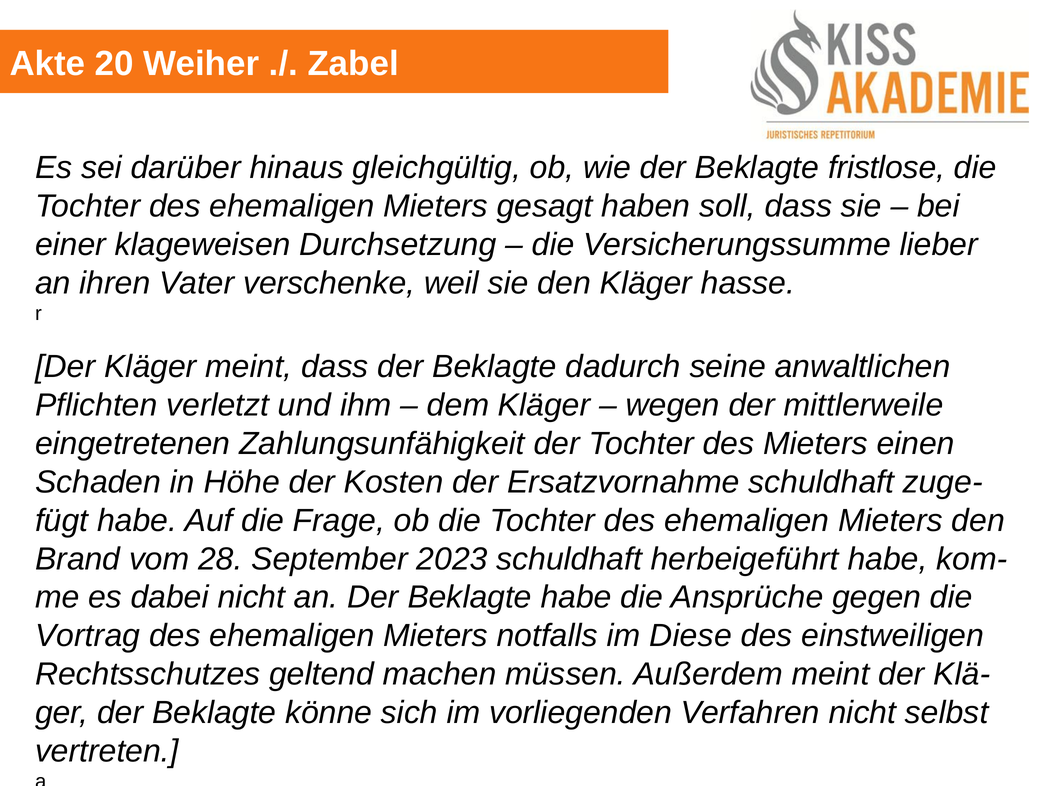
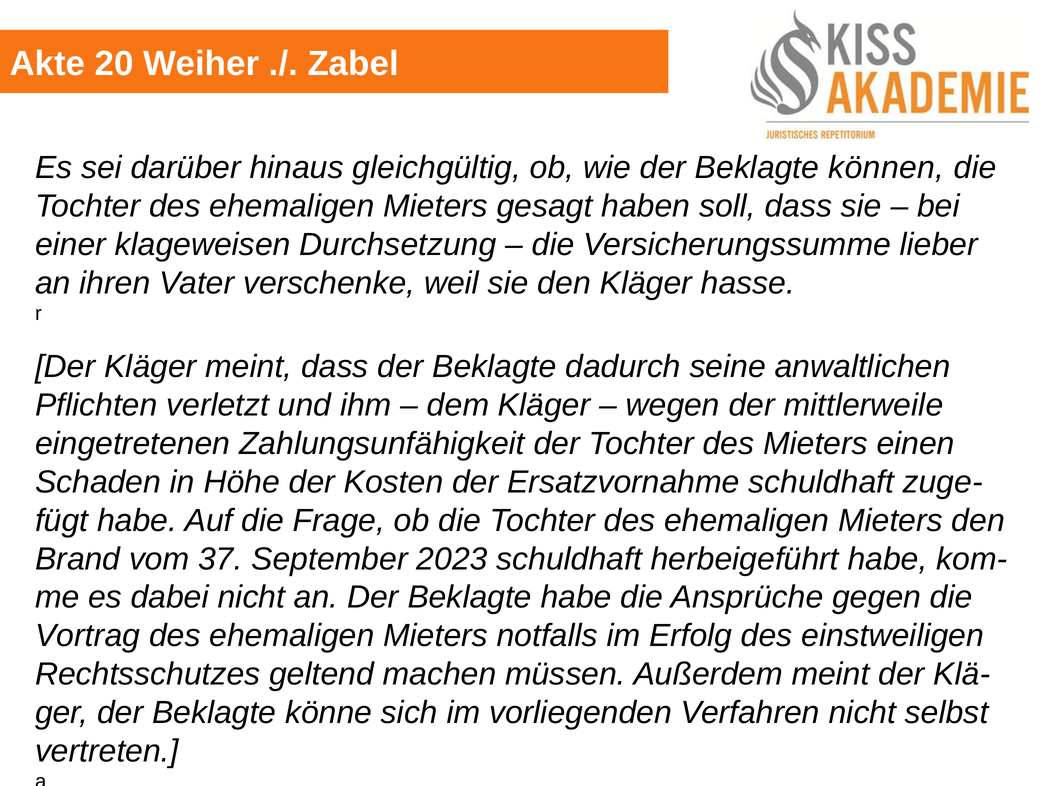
fristlose: fristlose -> können (886, 168)
28: 28 -> 37 (220, 559)
Diese: Diese -> Erfolg (691, 636)
